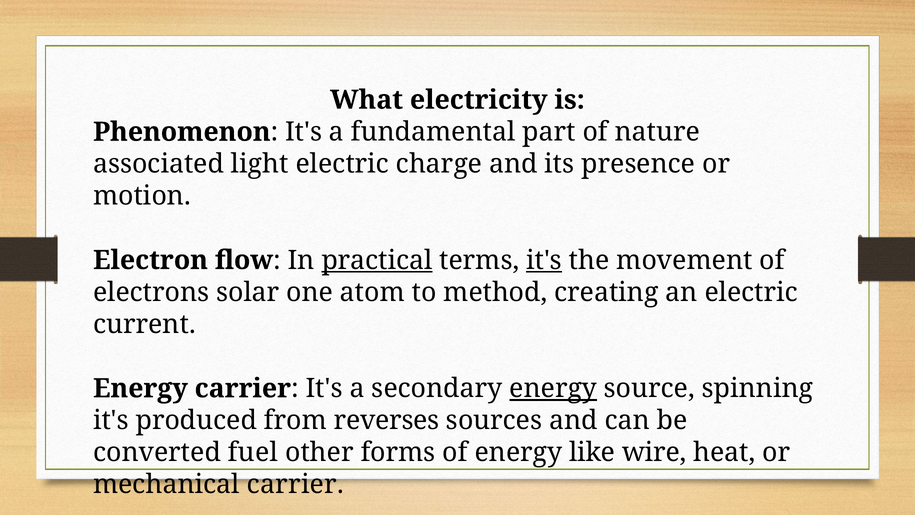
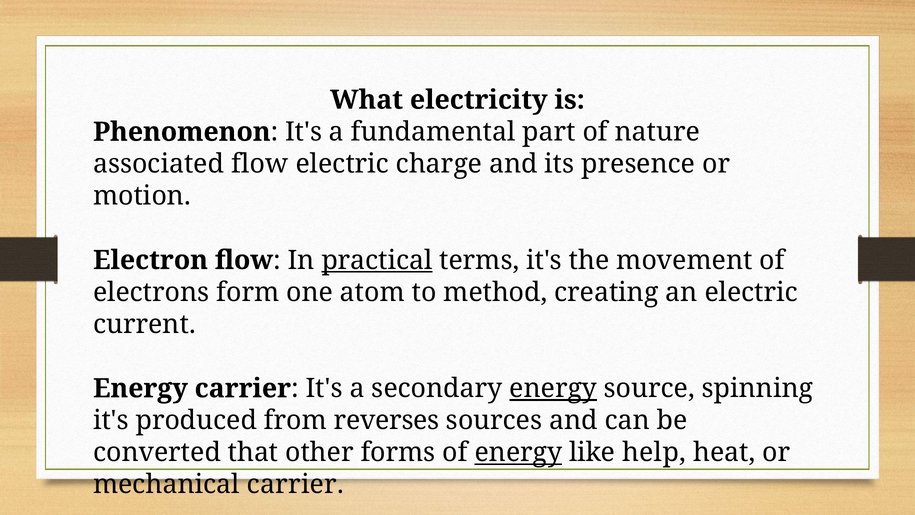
associated light: light -> flow (260, 164)
it's underline: present -> none (544, 260)
solar: solar -> form (248, 292)
fuel: fuel -> that (253, 452)
energy underline: none -> present (518, 452)
wire: wire -> help (654, 452)
